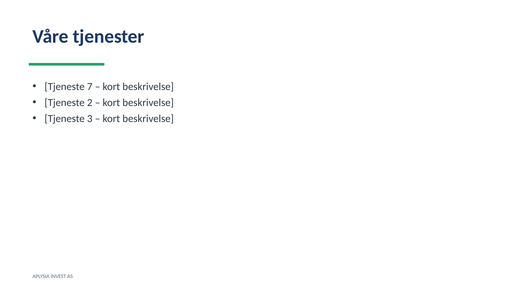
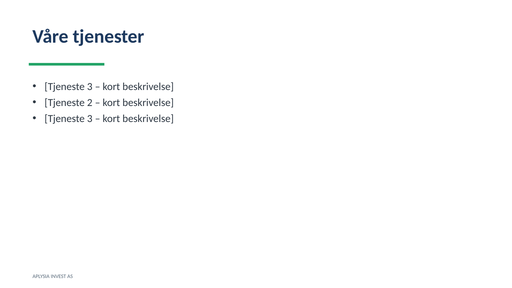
7: 7 -> 3 (90, 87)
